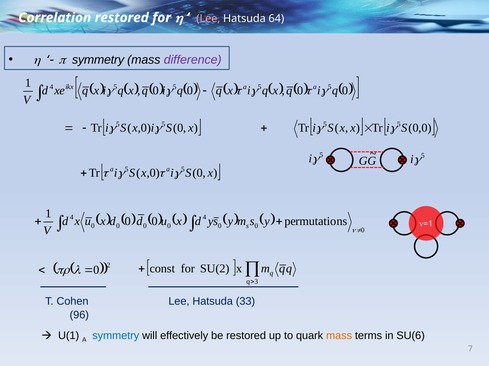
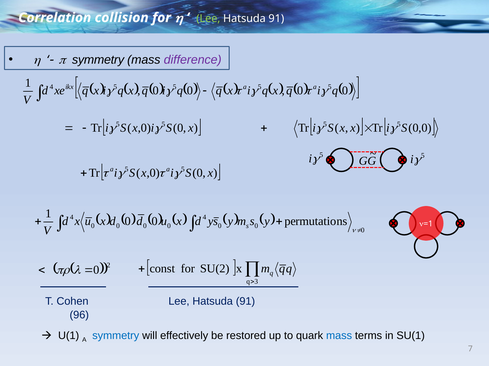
Correlation restored: restored -> collision (122, 18)
Lee colour: pink -> light green (208, 19)
64: 64 -> 91 (276, 19)
33: 33 -> 91 (245, 302)
mass colour: orange -> blue (339, 336)
SU(6: SU(6 -> SU(1 (411, 336)
